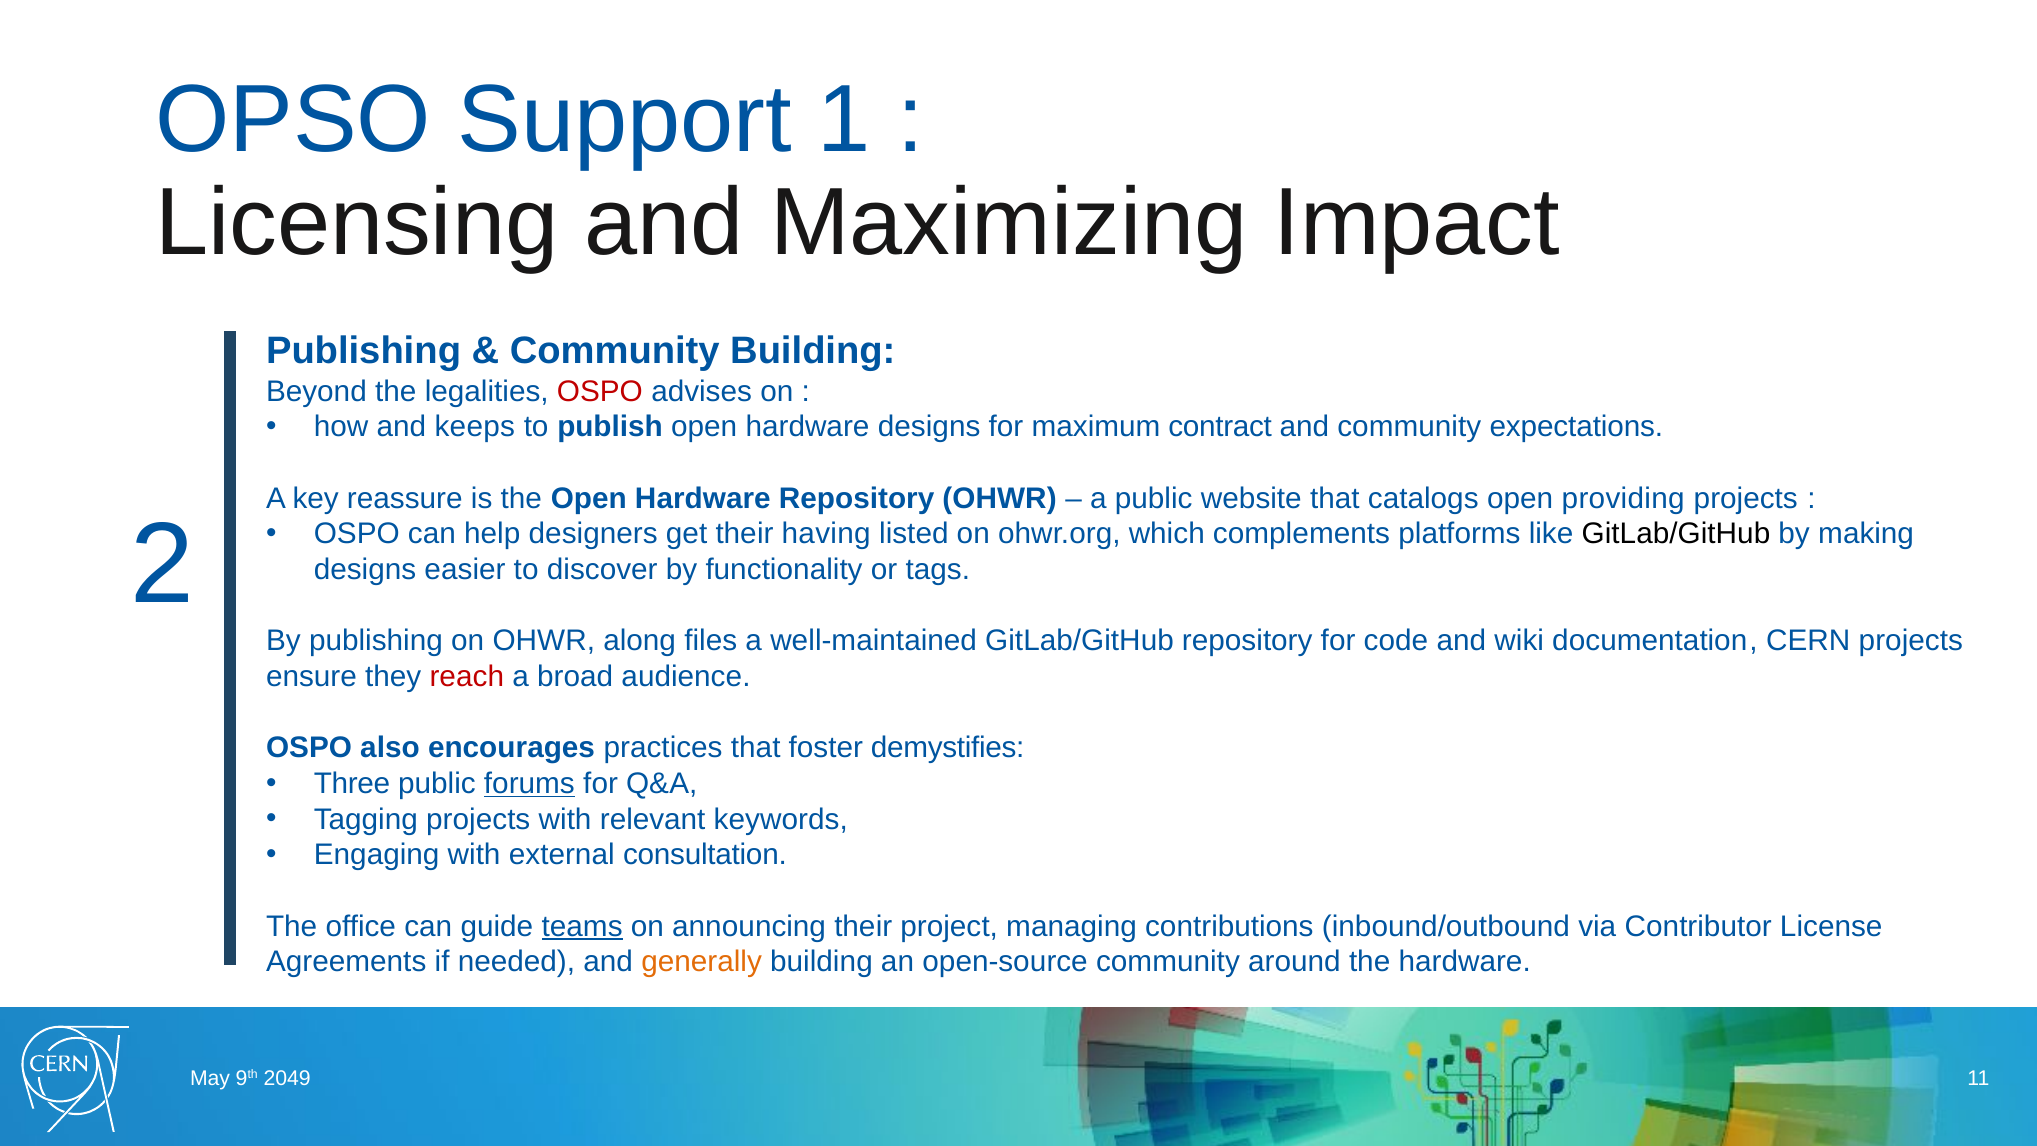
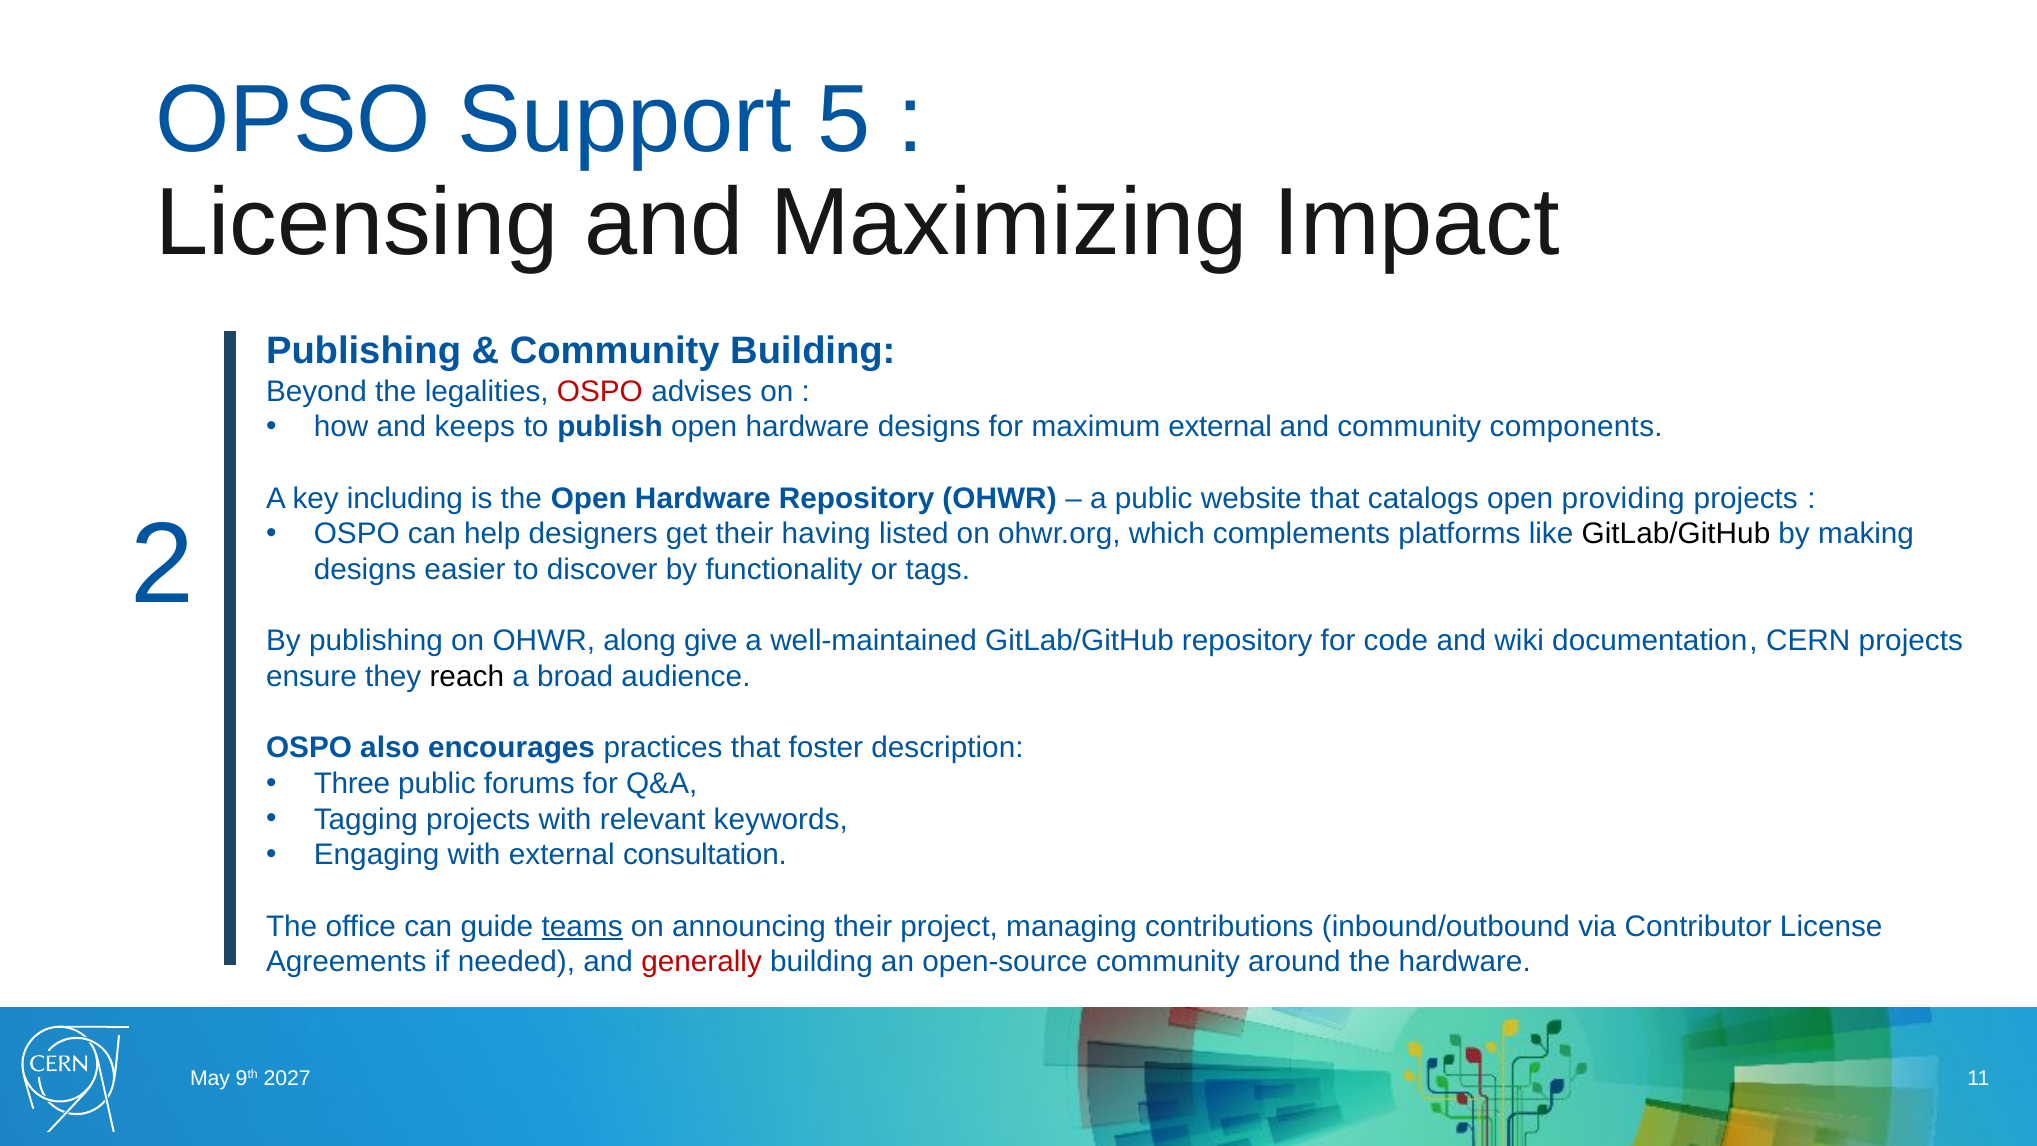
1: 1 -> 5 (845, 120)
maximum contract: contract -> external (1220, 427)
expectations: expectations -> components (1576, 427)
reassure: reassure -> including (405, 498)
files: files -> give (711, 641)
reach colour: red -> black (467, 677)
demystifies: demystifies -> description (947, 748)
forums underline: present -> none (529, 784)
generally colour: orange -> red (702, 962)
2049: 2049 -> 2027 (287, 1078)
